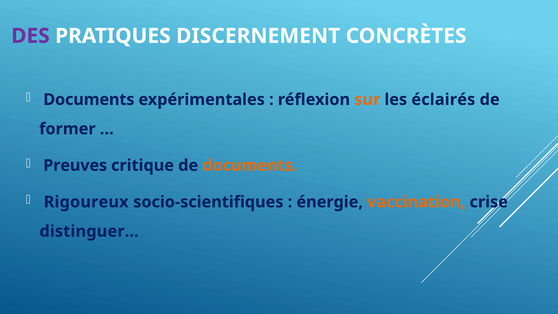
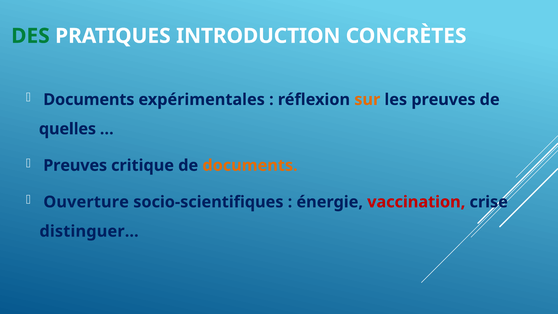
DES colour: purple -> green (30, 36)
DISCERNEMENT: DISCERNEMENT -> INTRODUCTION (258, 36)
les éclairés: éclairés -> preuves (443, 100)
former: former -> quelles (67, 129)
Rigoureux: Rigoureux -> Ouverture (86, 202)
vaccination colour: orange -> red (416, 202)
